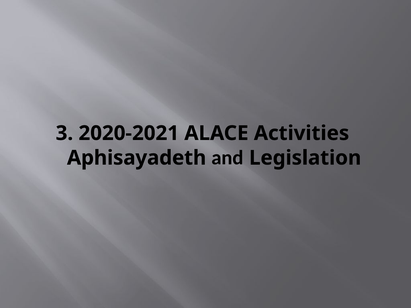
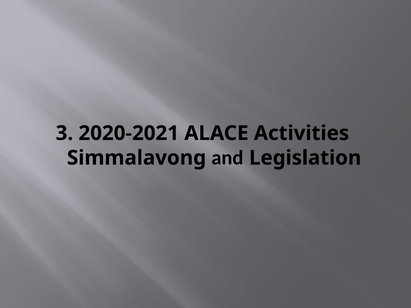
Aphisayadeth: Aphisayadeth -> Simmalavong (137, 158)
